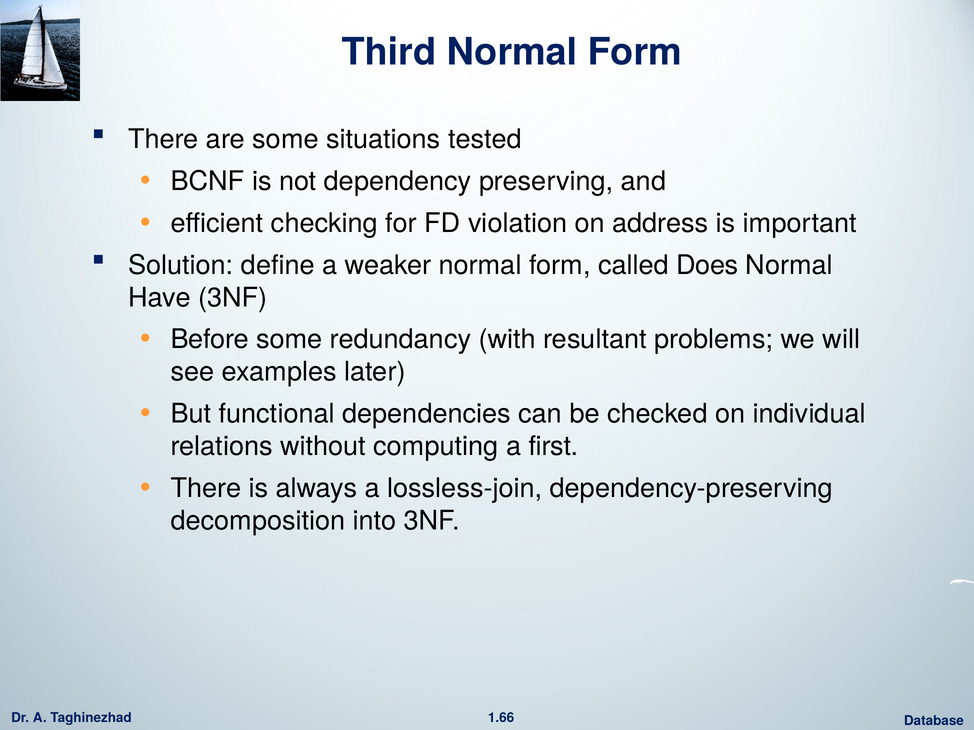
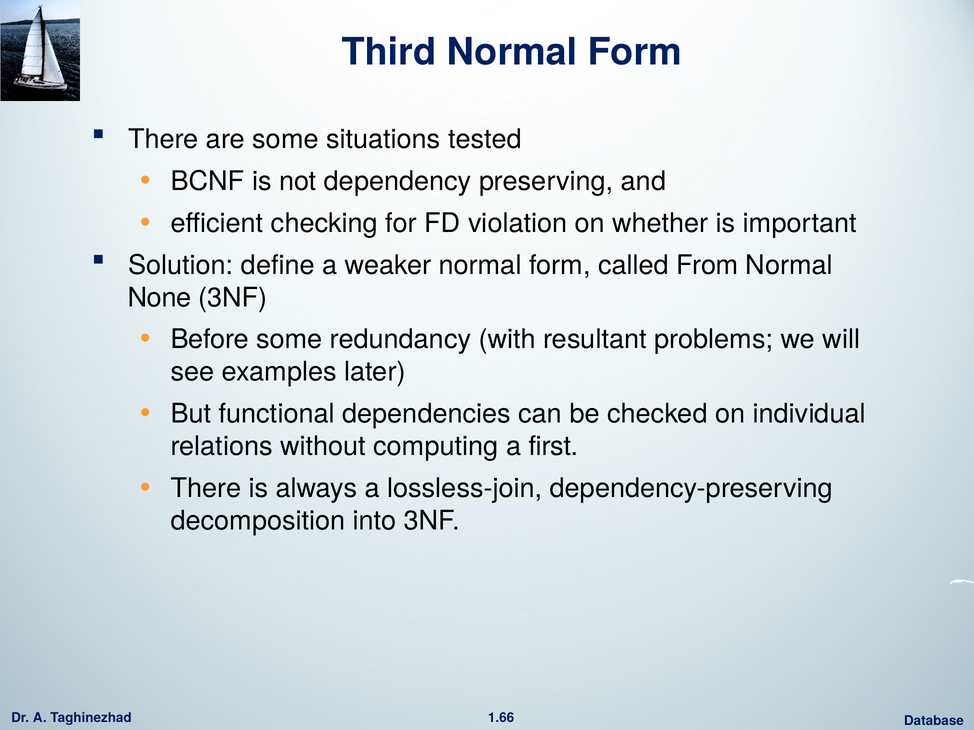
address: address -> whether (660, 223)
Does: Does -> From (707, 265)
Have: Have -> None (160, 298)
